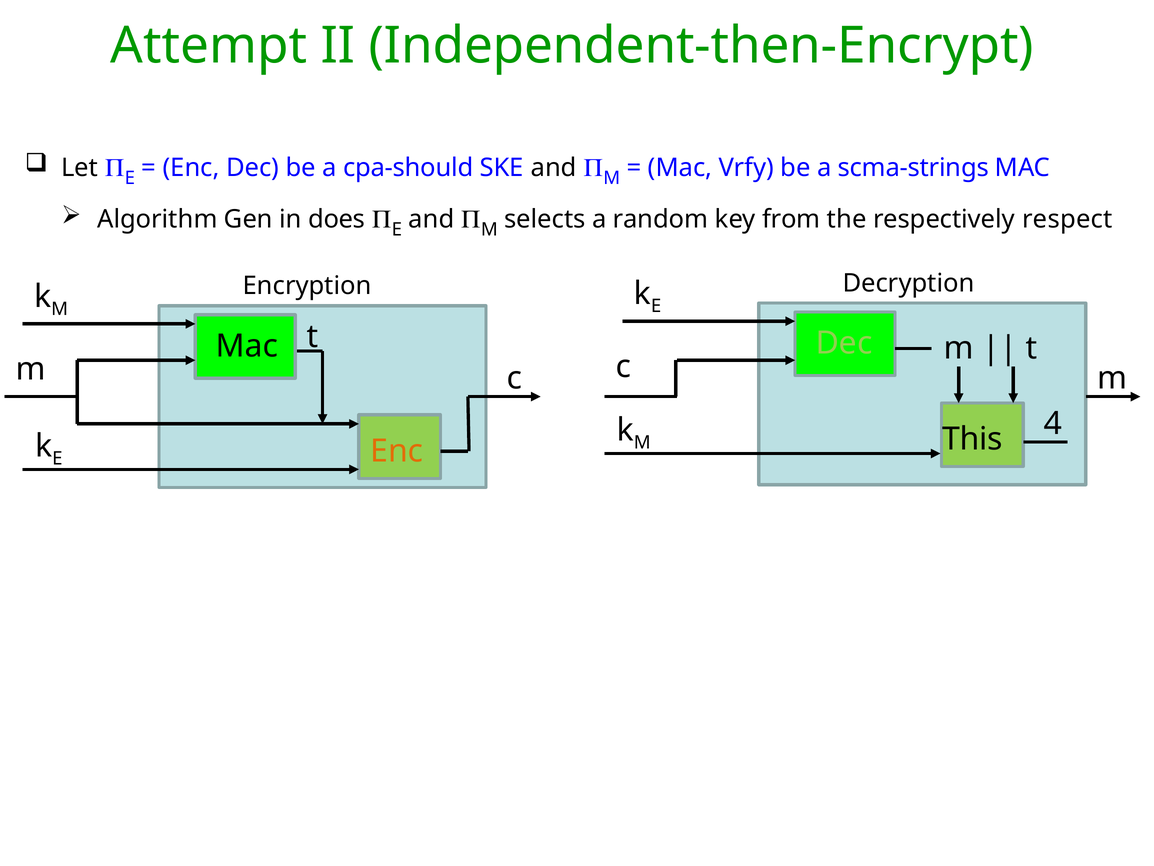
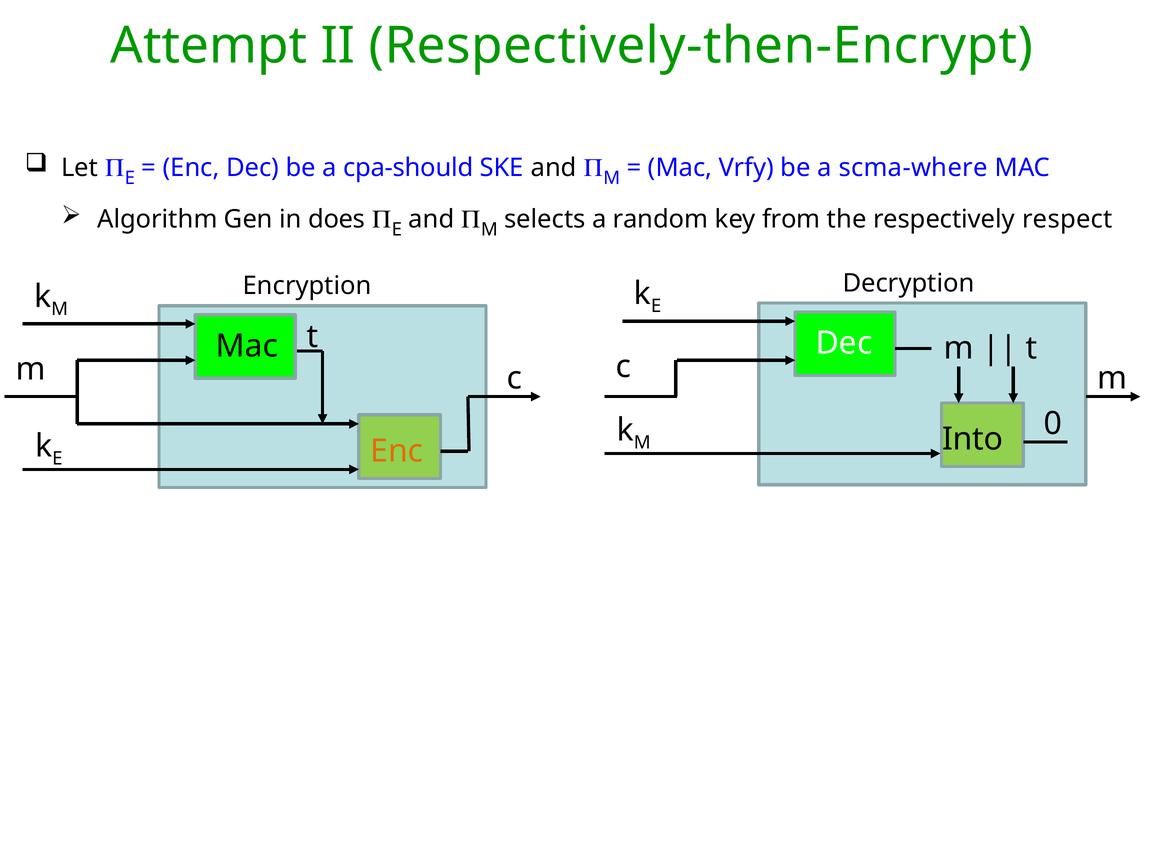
Independent-then-Encrypt: Independent-then-Encrypt -> Respectively-then-Encrypt (701, 46)
scma-strings: scma-strings -> scma-where (913, 168)
Dec colour: light green -> white (844, 343)
4: 4 -> 0 (1053, 424)
This: This -> Into (973, 439)
